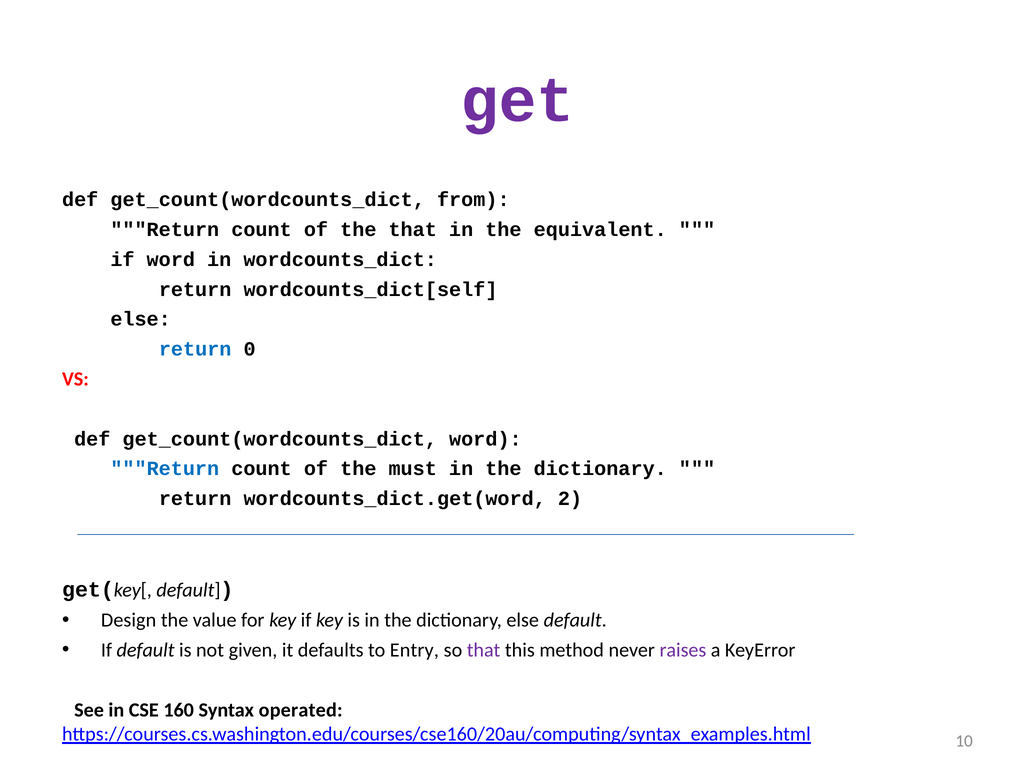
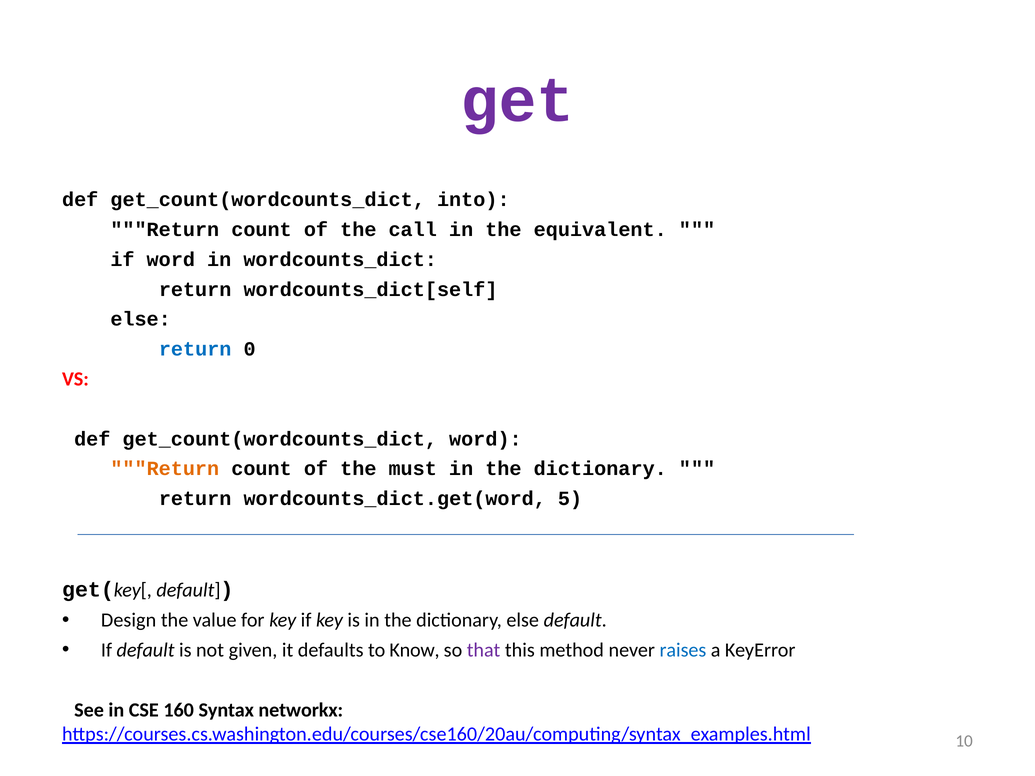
from: from -> into (473, 200)
the that: that -> call (413, 230)
Return colour: blue -> orange (165, 469)
2: 2 -> 5 (570, 499)
Entry: Entry -> Know (415, 650)
raises colour: purple -> blue (683, 650)
operated: operated -> networkx (301, 710)
